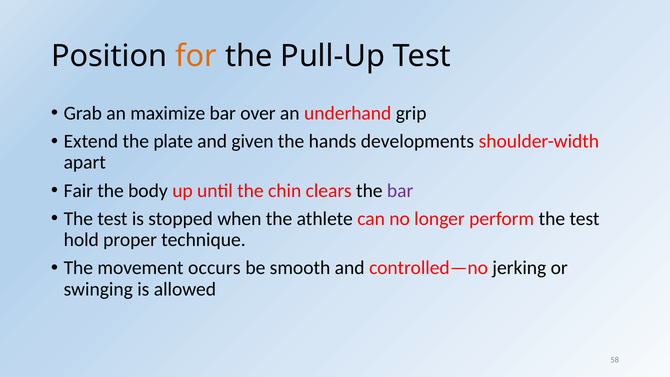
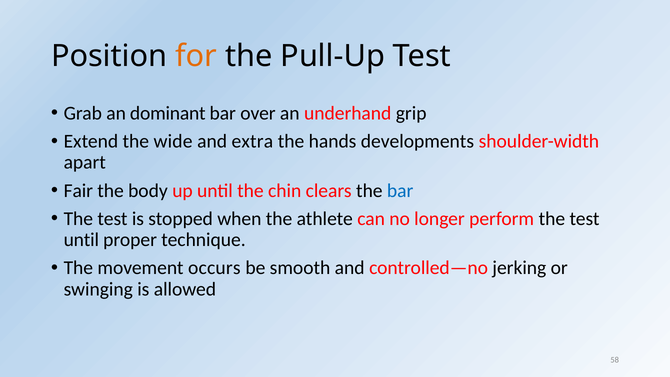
maximize: maximize -> dominant (168, 113)
plate: plate -> wide (173, 141)
given: given -> extra (252, 141)
bar colour: purple -> blue (400, 191)
hold: hold -> until (81, 240)
